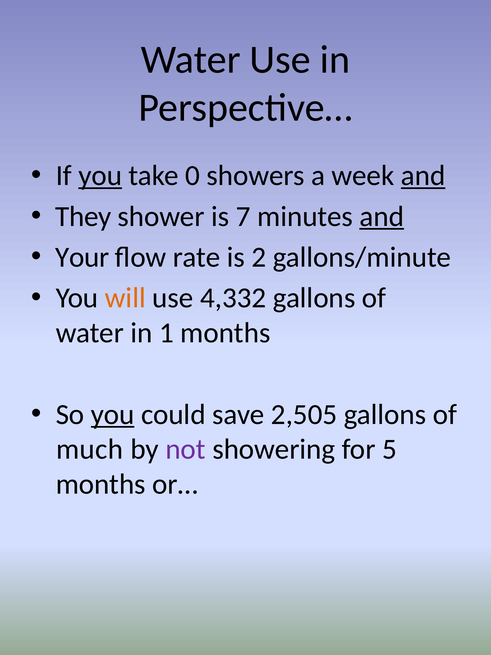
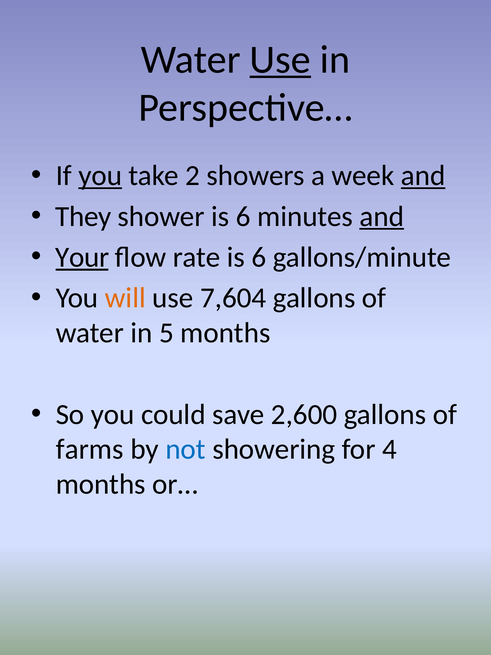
Use underline: none -> present (280, 60)
0: 0 -> 2 (192, 176)
shower is 7: 7 -> 6 (243, 216)
Your underline: none -> present (82, 257)
rate is 2: 2 -> 6 (259, 257)
4,332: 4,332 -> 7,604 (233, 298)
1: 1 -> 5 (166, 333)
you underline: present -> none (113, 414)
2,505: 2,505 -> 2,600 (304, 414)
much: much -> farms (90, 449)
not colour: purple -> blue (186, 449)
5: 5 -> 4 (389, 449)
